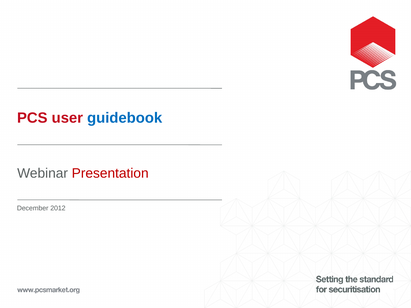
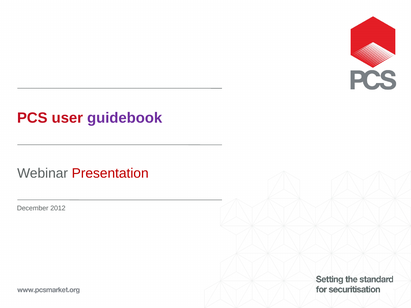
guidebook colour: blue -> purple (125, 118)
